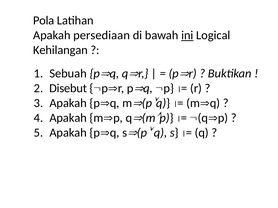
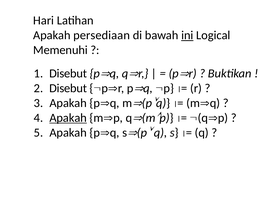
Pola: Pola -> Hari (44, 21)
Kehilangan: Kehilangan -> Memenuhi (60, 50)
Sebuah: Sebuah -> Disebut (68, 74)
Apakah underline: none -> present (68, 118)
